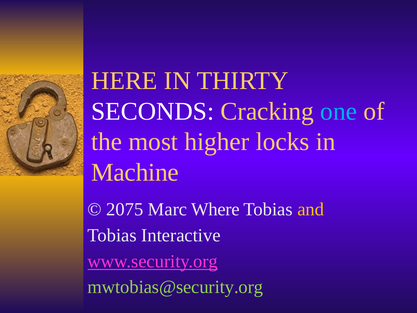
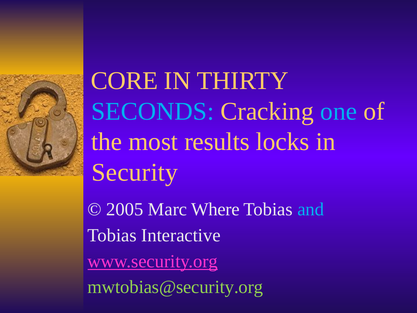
HERE: HERE -> CORE (124, 81)
SECONDS colour: white -> light blue (153, 111)
higher: higher -> results (217, 142)
Machine: Machine -> Security (135, 172)
2075: 2075 -> 2005 (125, 209)
and colour: yellow -> light blue (311, 209)
